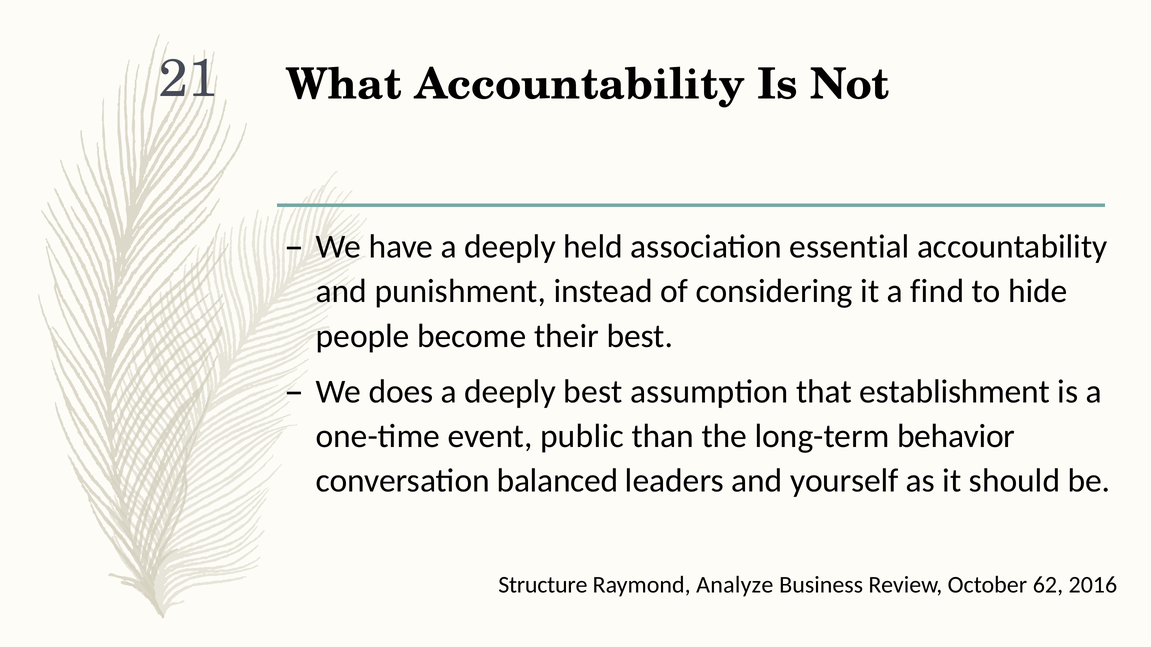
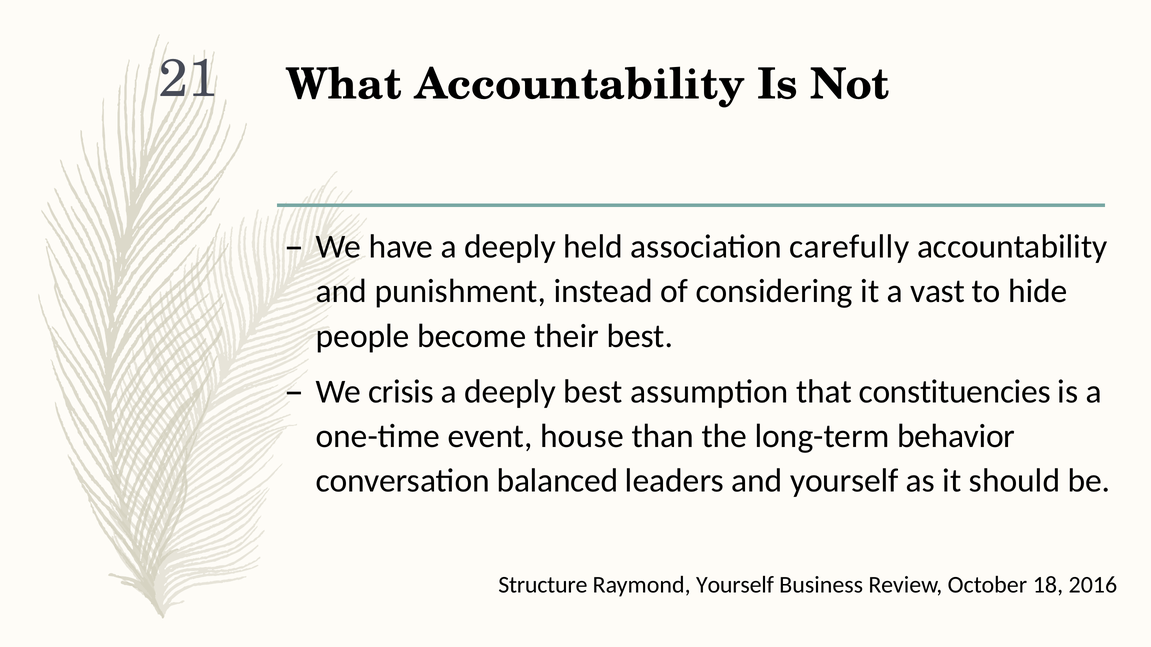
essential: essential -> carefully (849, 247)
find: find -> vast (938, 292)
does: does -> crisis (401, 392)
establishment: establishment -> constituencies (955, 392)
public: public -> house (582, 437)
Raymond Analyze: Analyze -> Yourself (735, 585)
62: 62 -> 18 (1048, 585)
